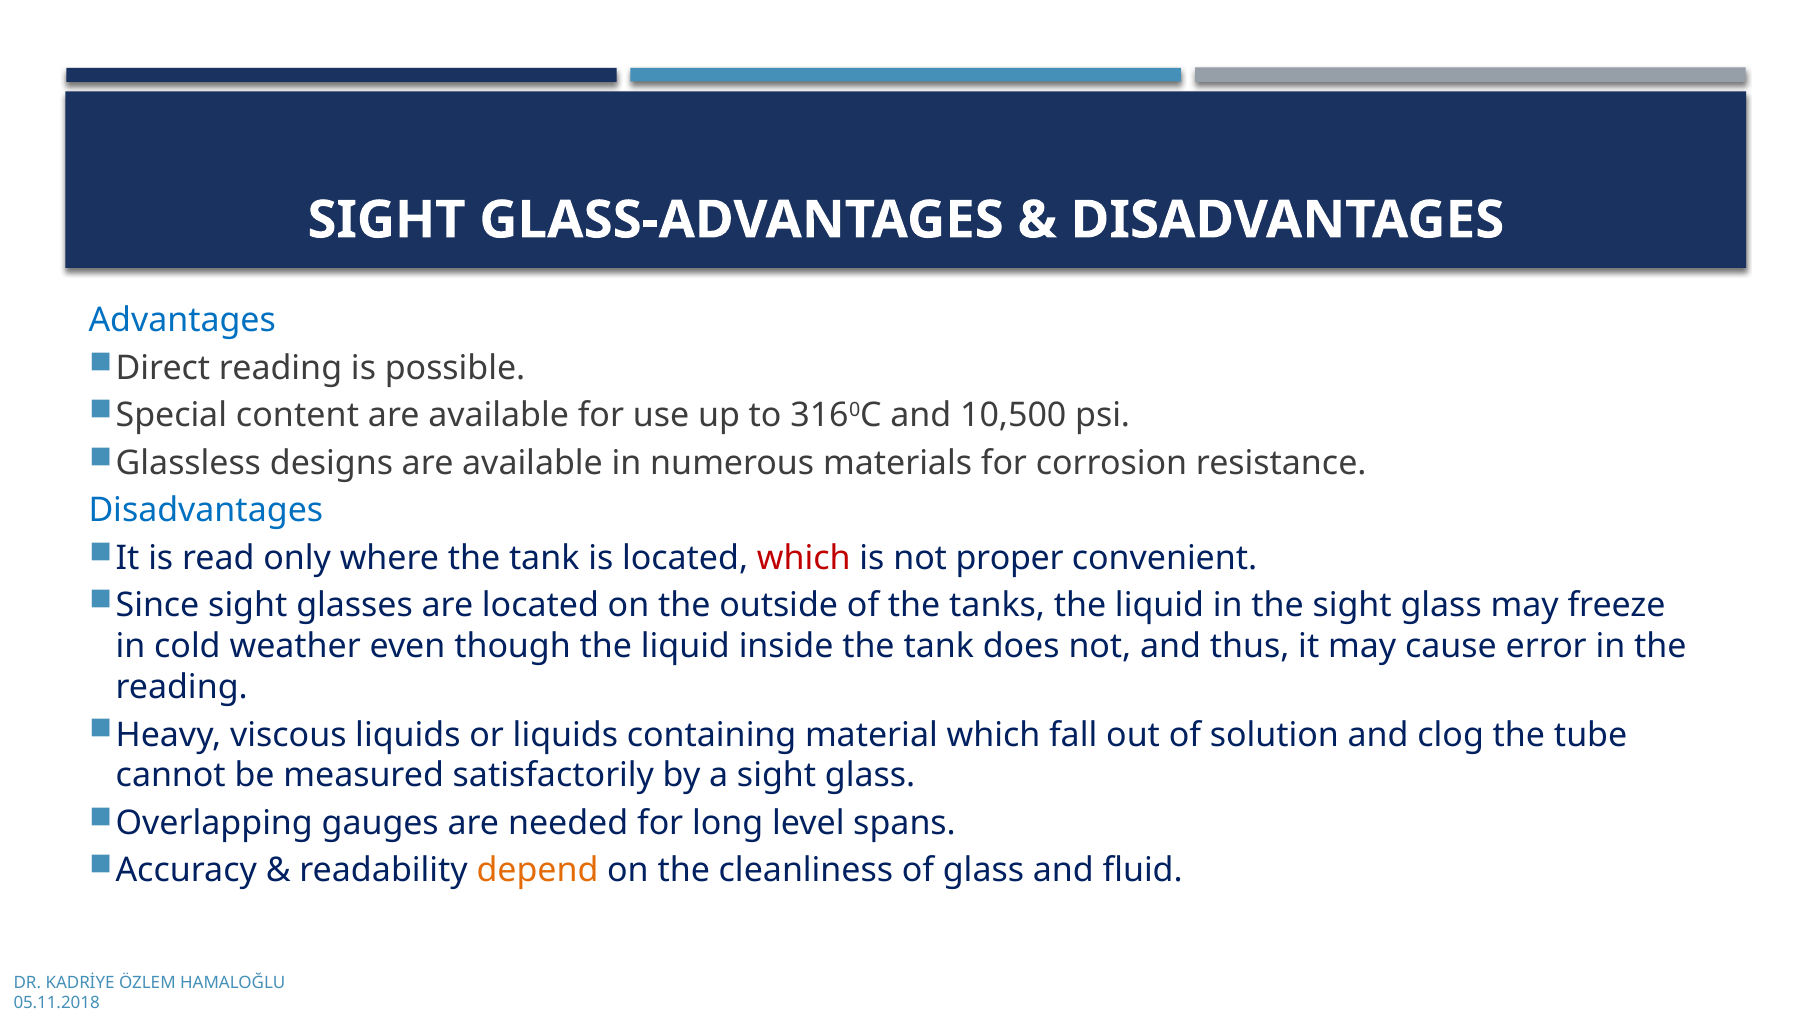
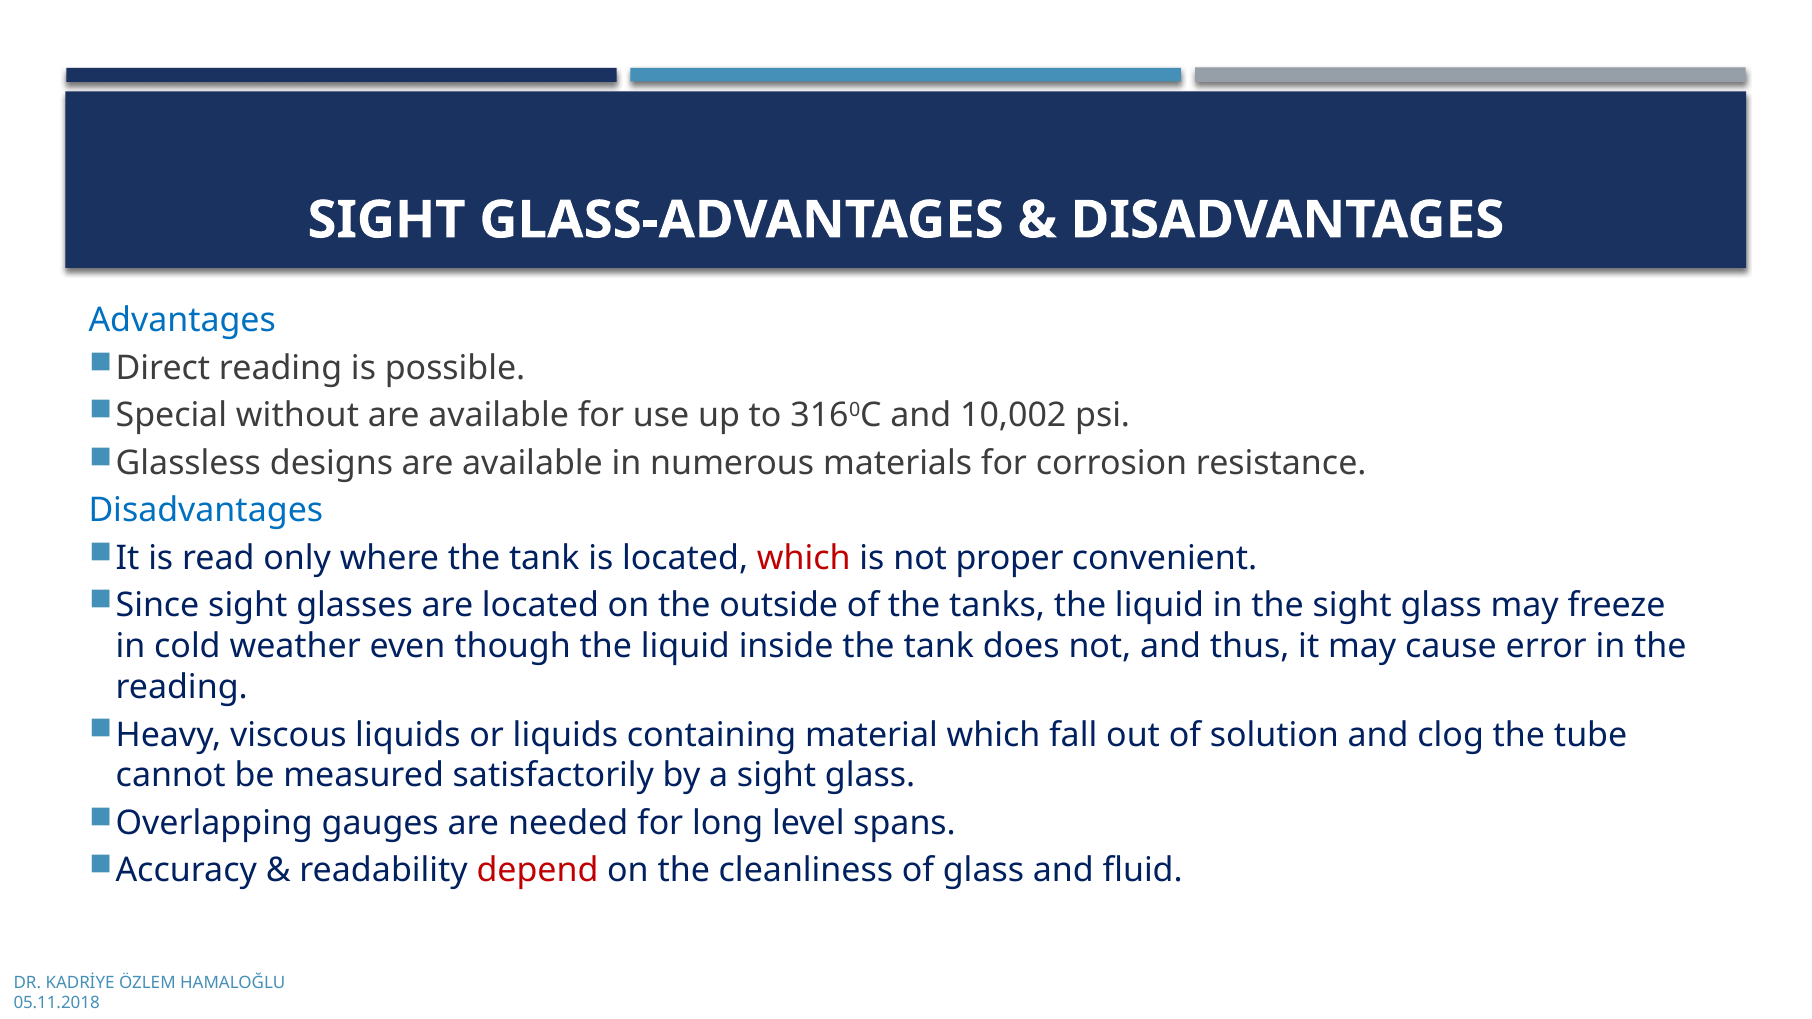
content: content -> without (297, 416)
10,500: 10,500 -> 10,002 (1013, 416)
depend colour: orange -> red (538, 871)
